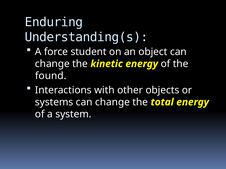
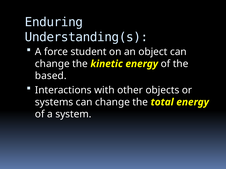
found: found -> based (51, 76)
